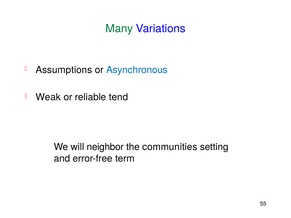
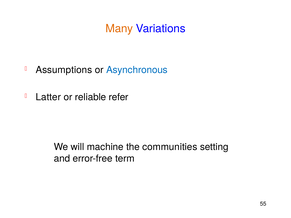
Many colour: green -> orange (119, 29)
Weak: Weak -> Latter (48, 97)
tend: tend -> refer (119, 97)
neighbor: neighbor -> machine (105, 147)
